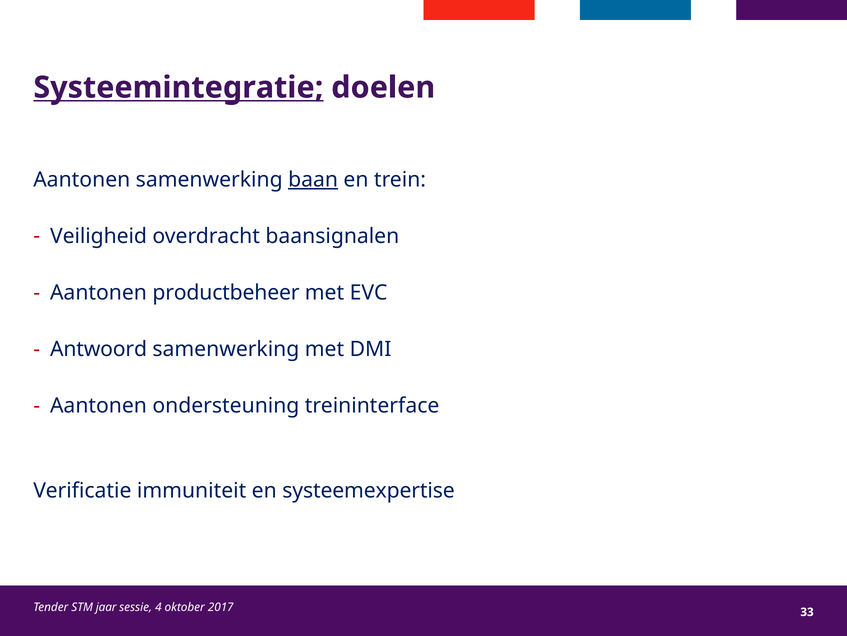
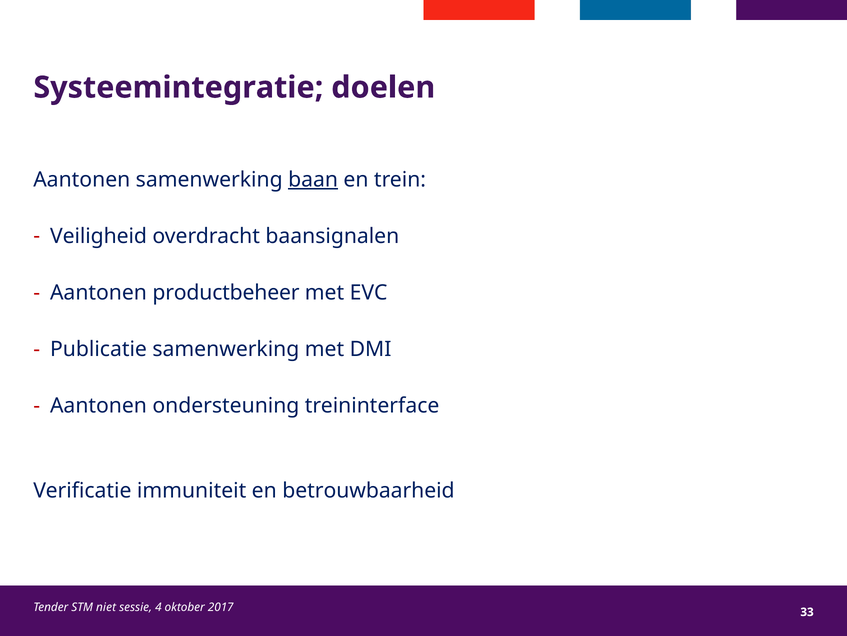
Systeemintegratie underline: present -> none (178, 87)
Antwoord: Antwoord -> Publicatie (98, 349)
systeemexpertise: systeemexpertise -> betrouwbaarheid (368, 490)
jaar: jaar -> niet (106, 607)
